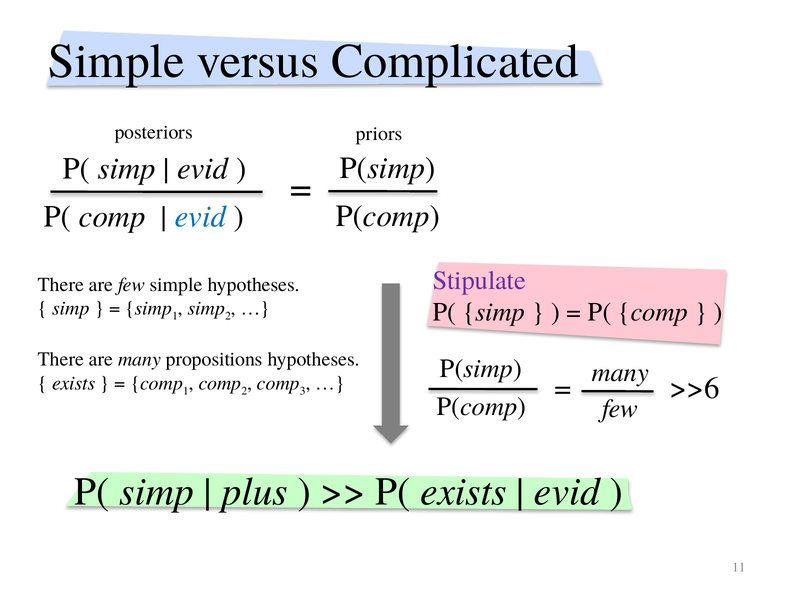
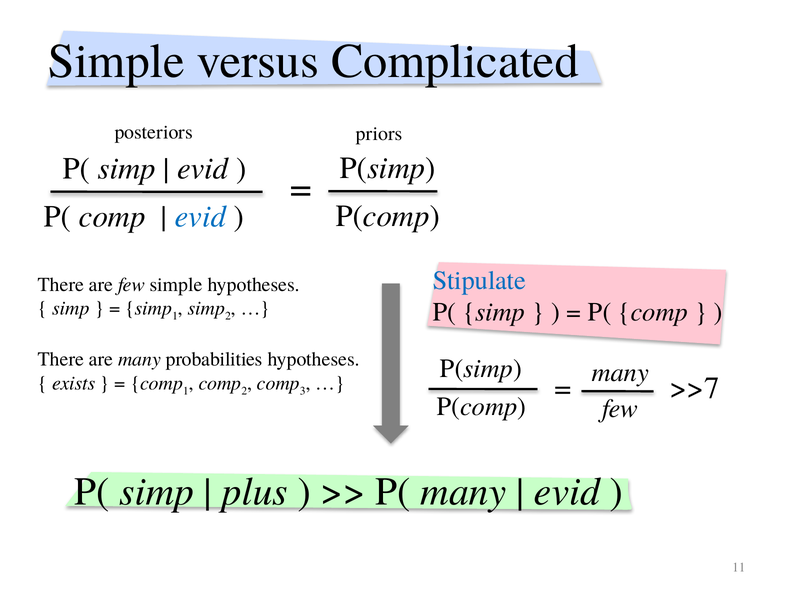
Stipulate colour: purple -> blue (479, 280)
propositions: propositions -> probabilities (214, 359)
>>6: >>6 -> >>7 (695, 388)
P( exists: exists -> many (463, 491)
